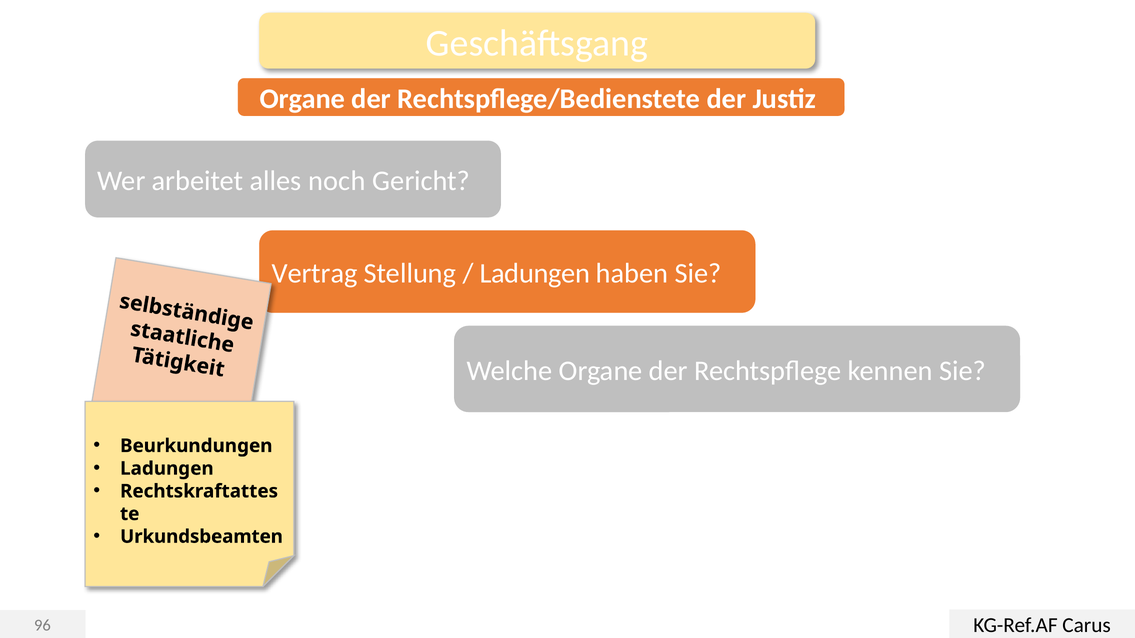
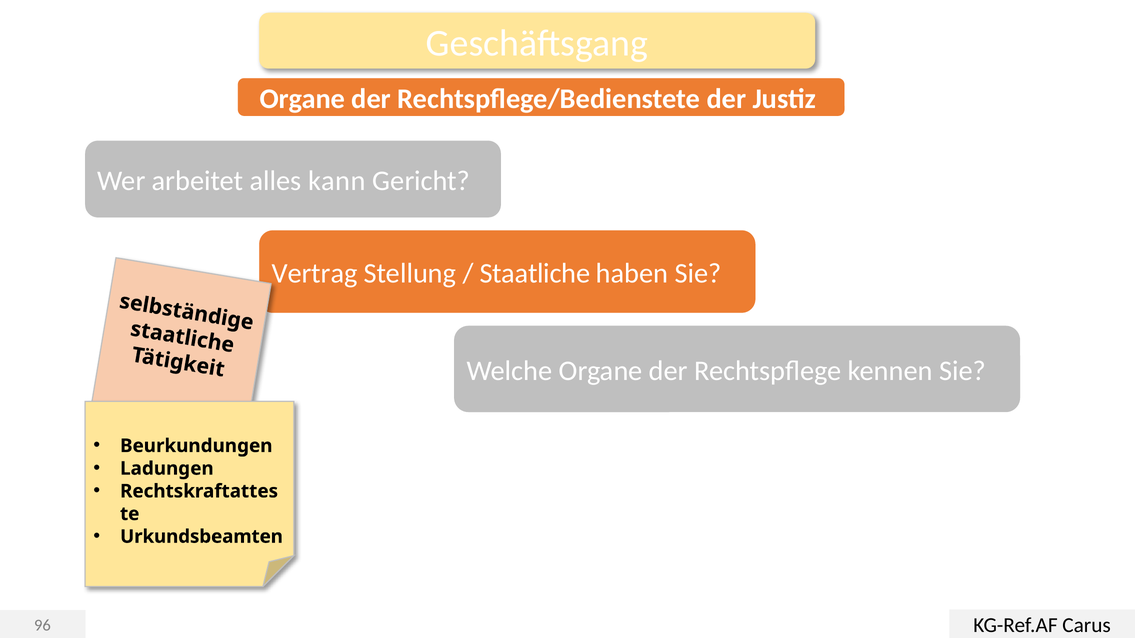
noch: noch -> kann (337, 181)
Ladungen: Ladungen -> Staatliche (535, 274)
